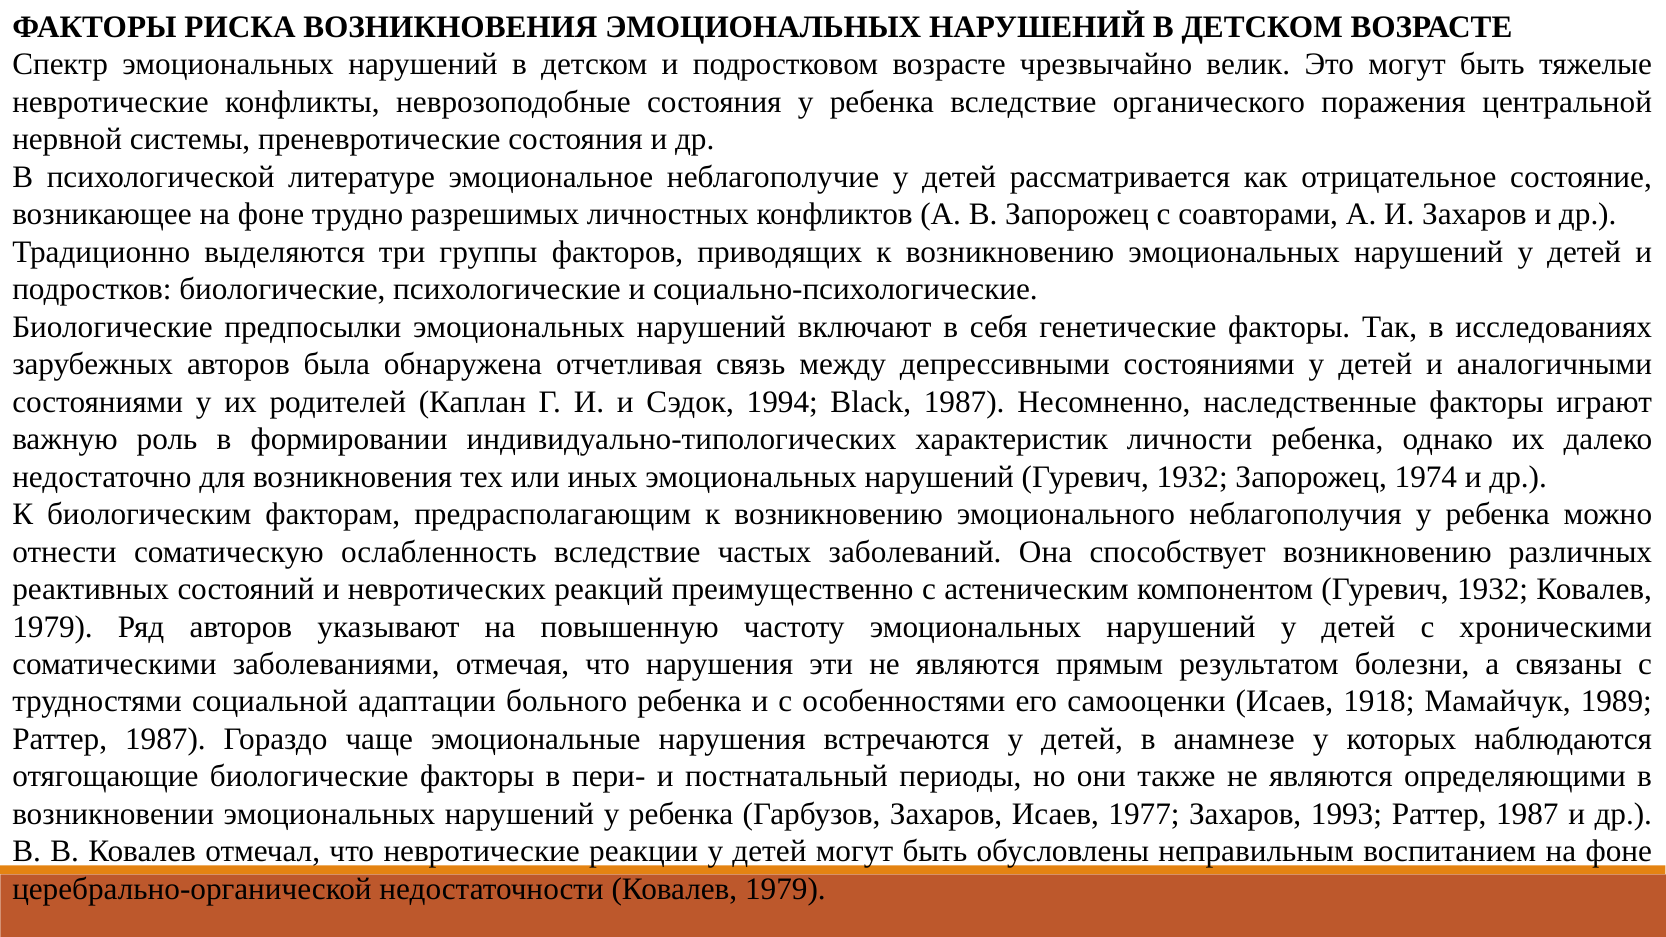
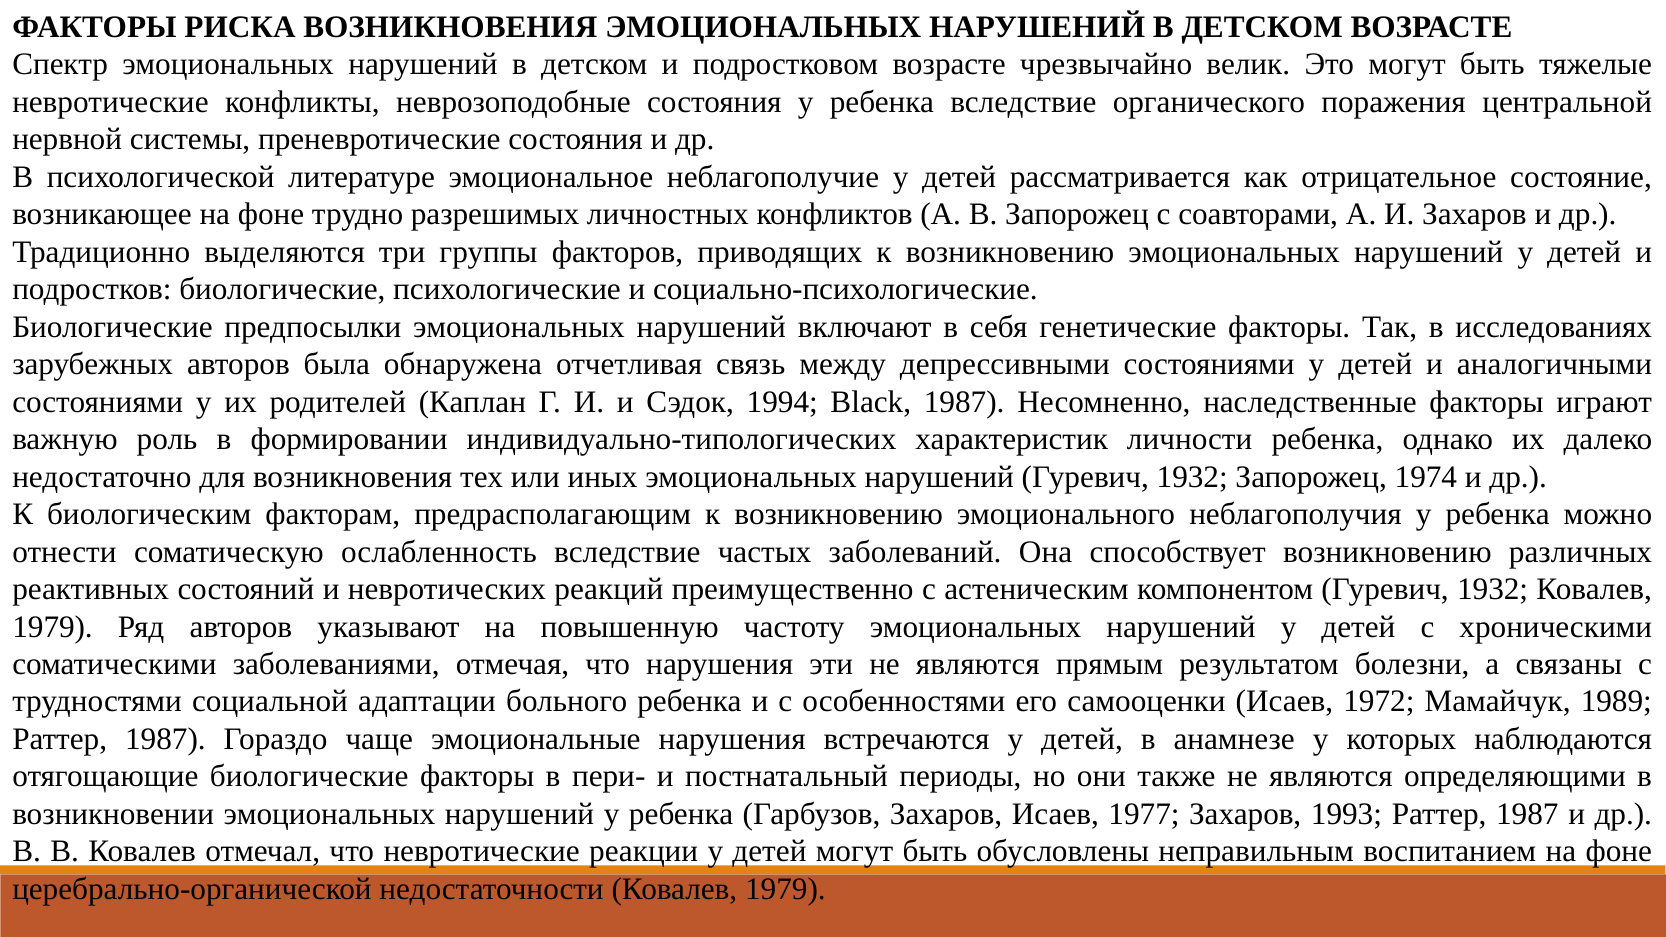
1918: 1918 -> 1972 (1379, 702)
